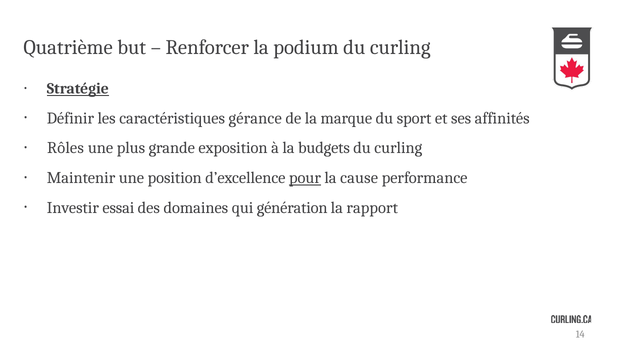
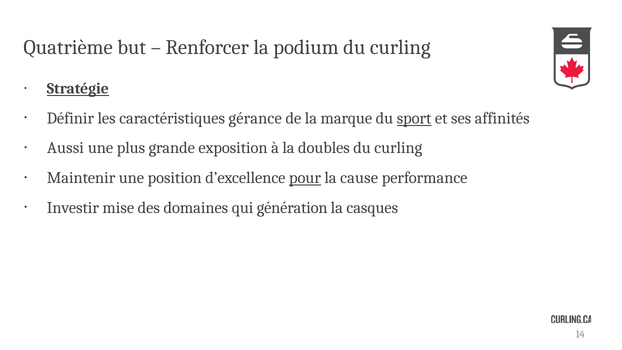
sport underline: none -> present (414, 118)
Rôles: Rôles -> Aussi (65, 148)
budgets: budgets -> doubles (324, 148)
essai: essai -> mise (118, 208)
rapport: rapport -> casques (372, 208)
